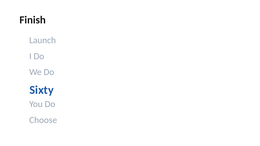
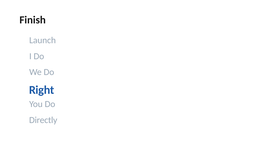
Sixty: Sixty -> Right (42, 90)
Choose: Choose -> Directly (43, 120)
